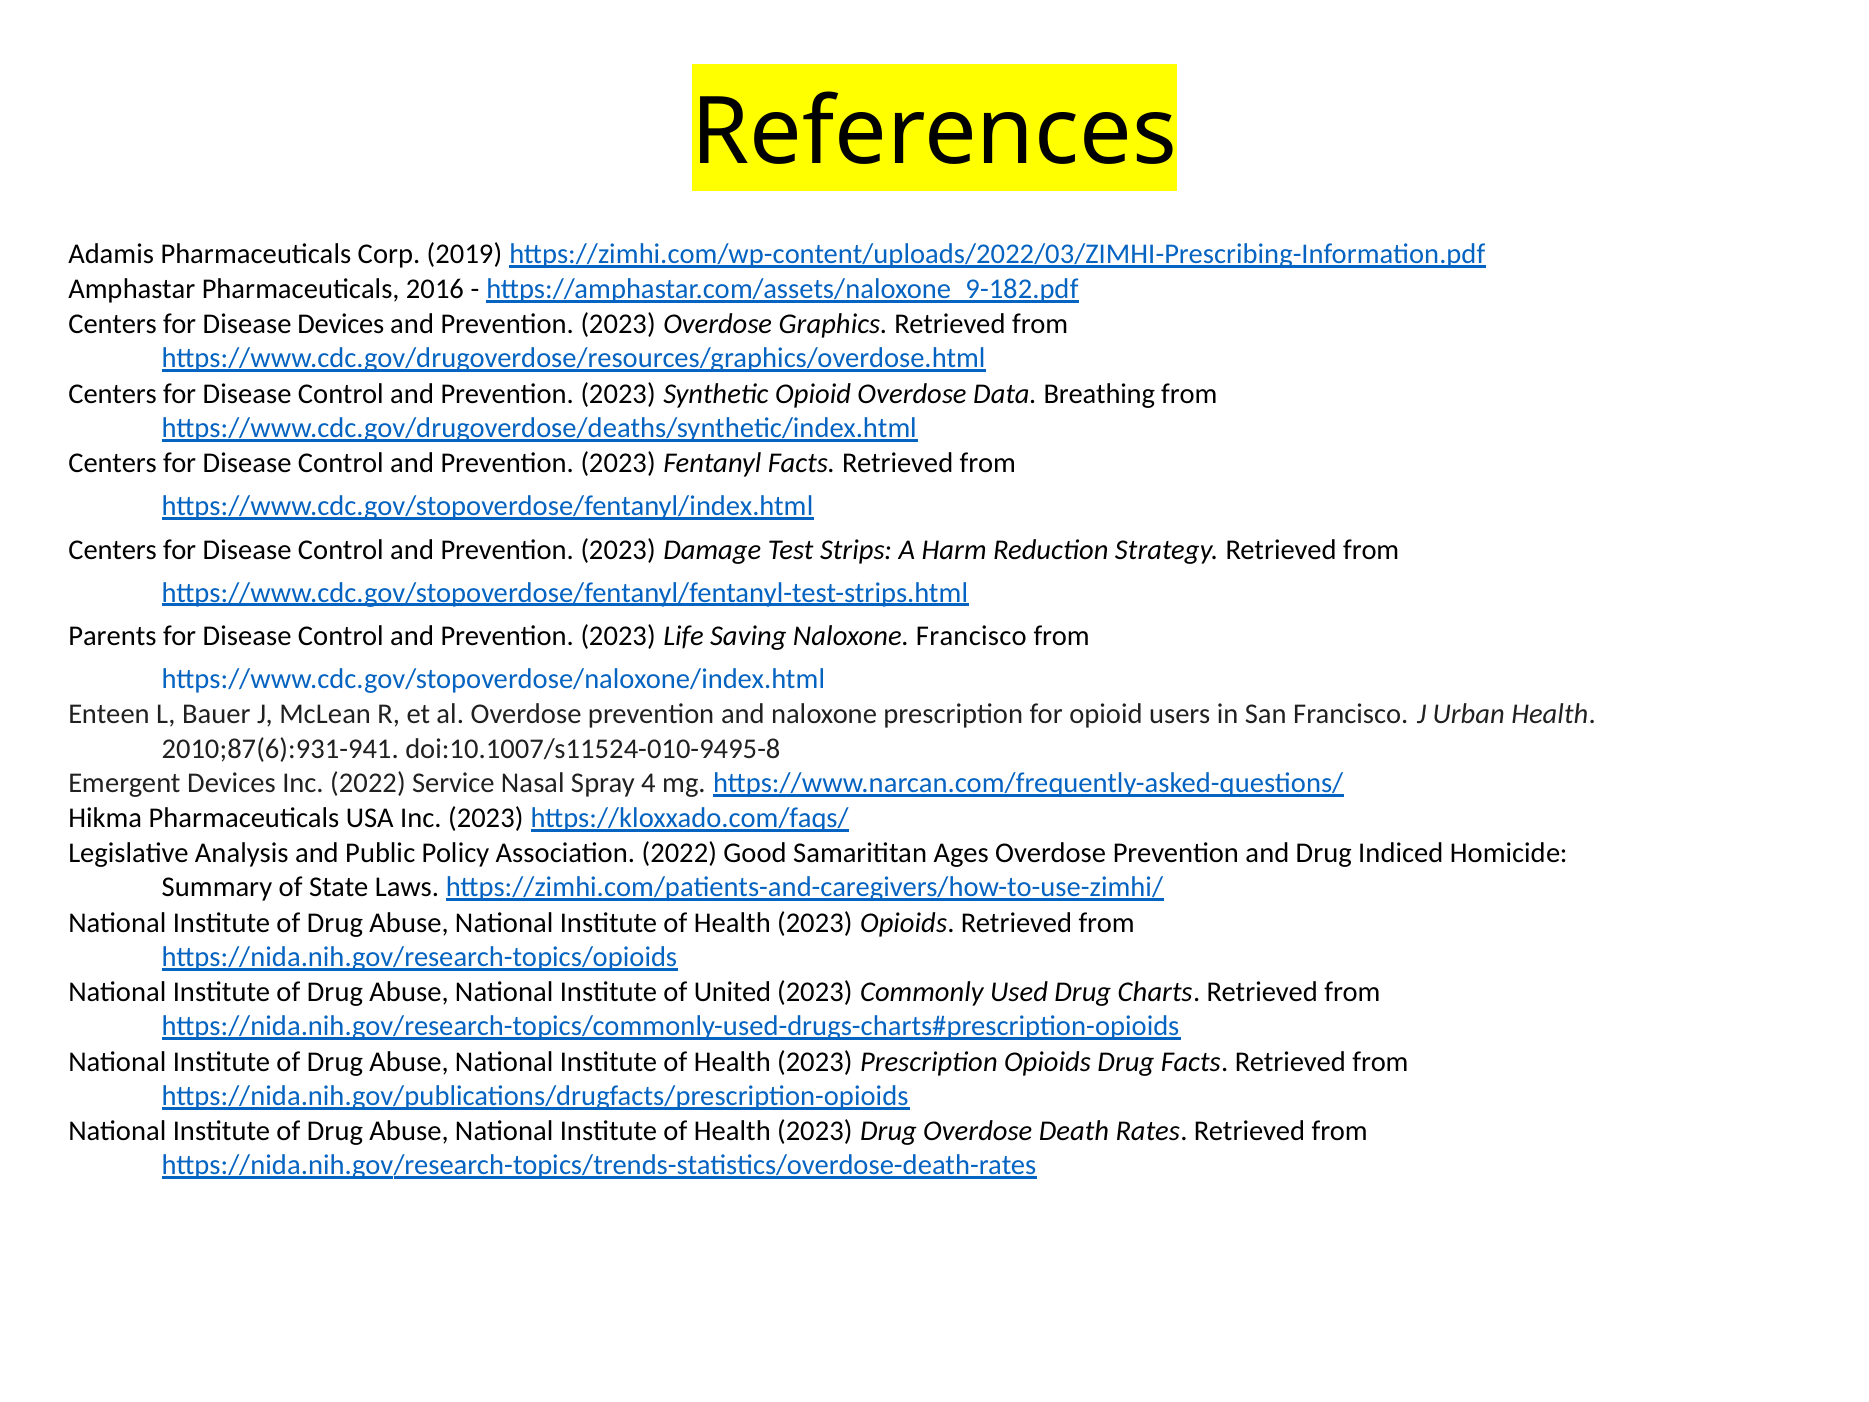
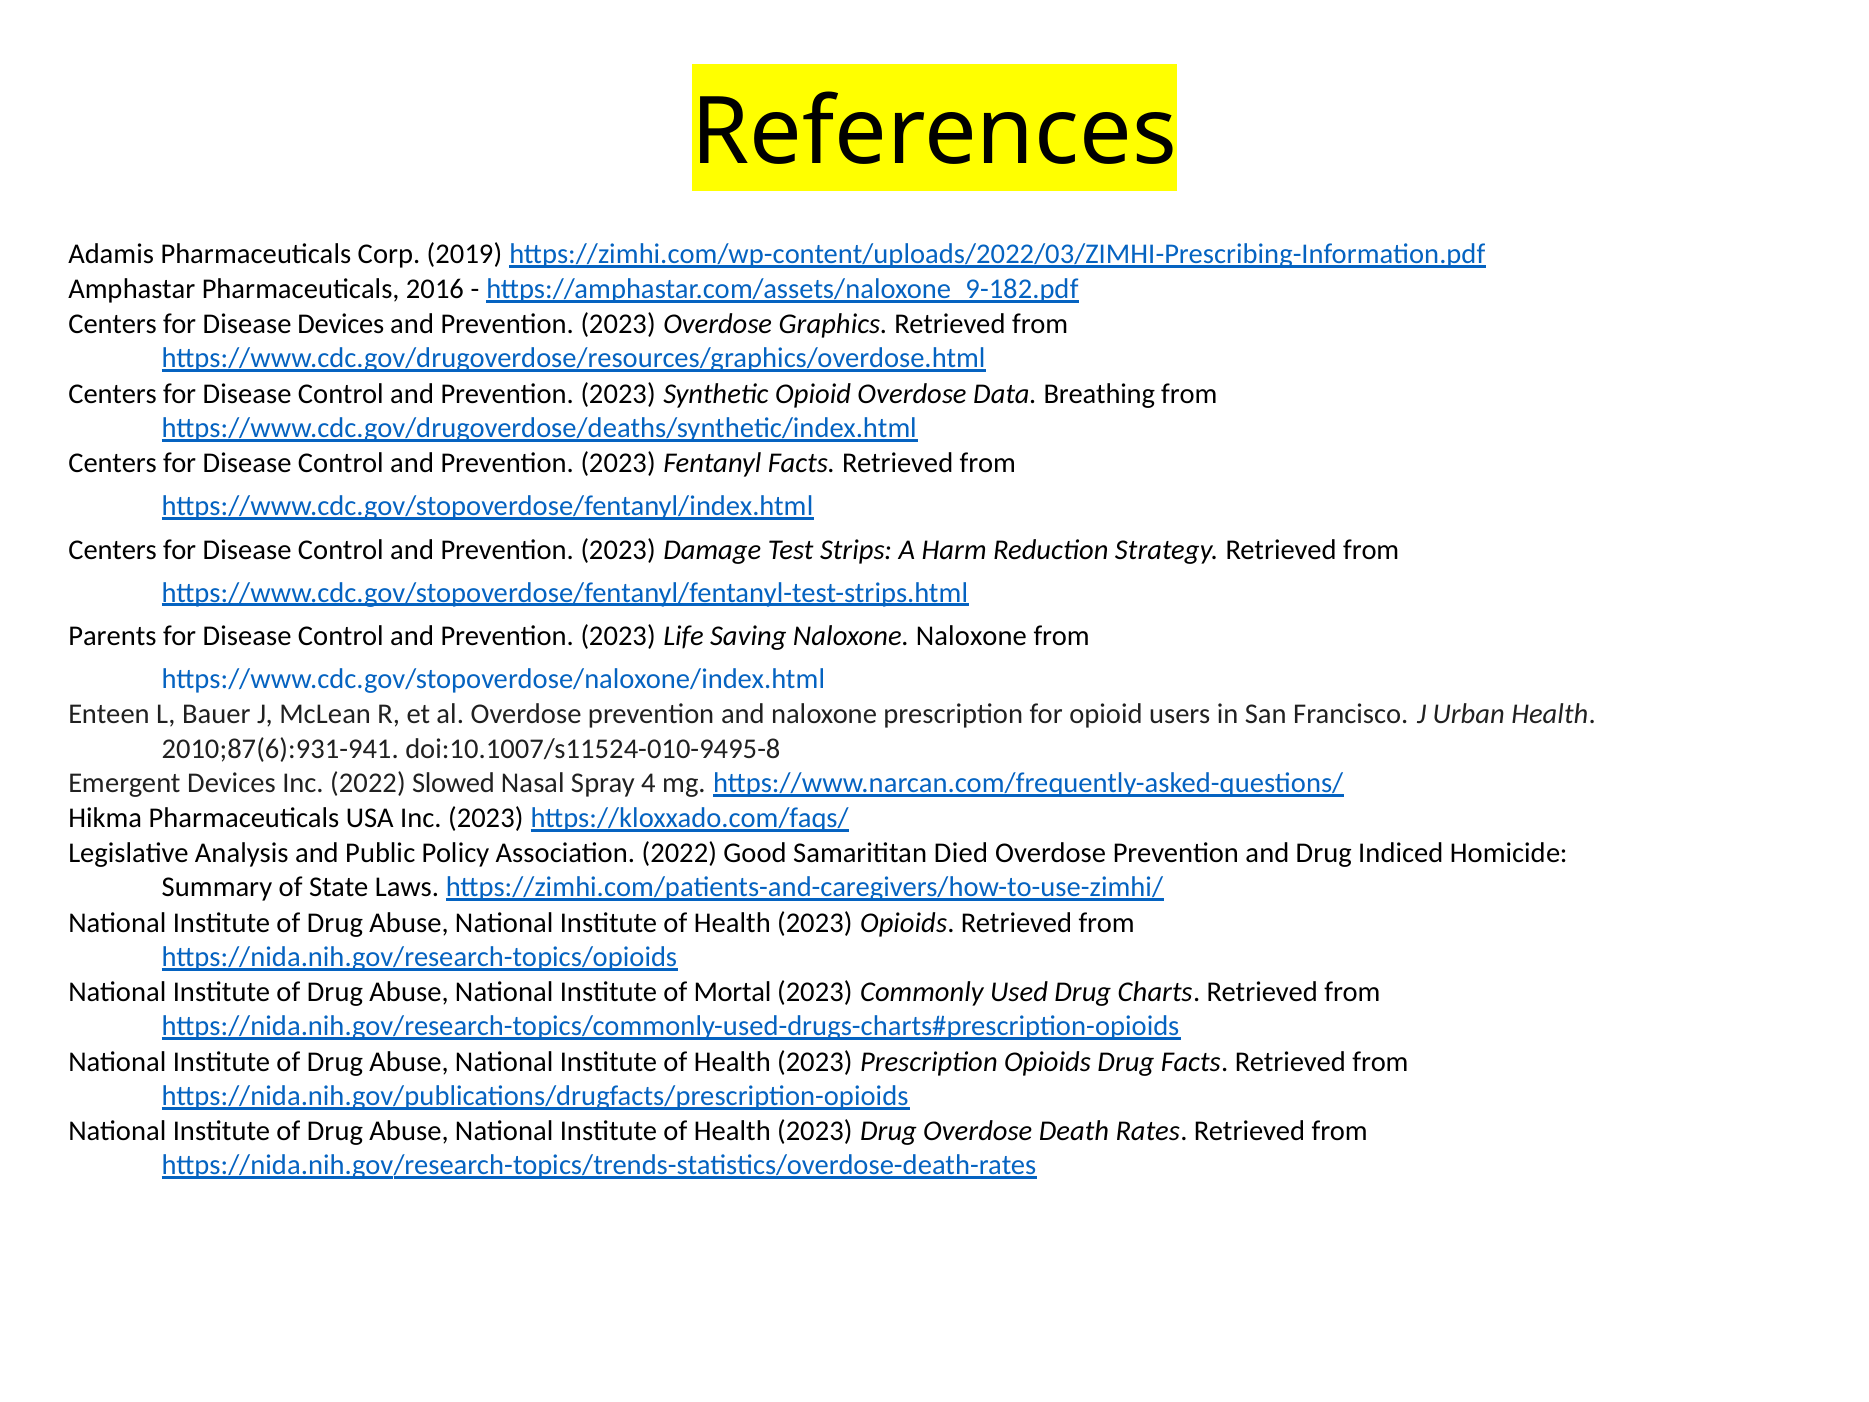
Naloxone Francisco: Francisco -> Naloxone (971, 636)
Service: Service -> Slowed (453, 783)
Ages: Ages -> Died (961, 853)
United: United -> Mortal (732, 992)
